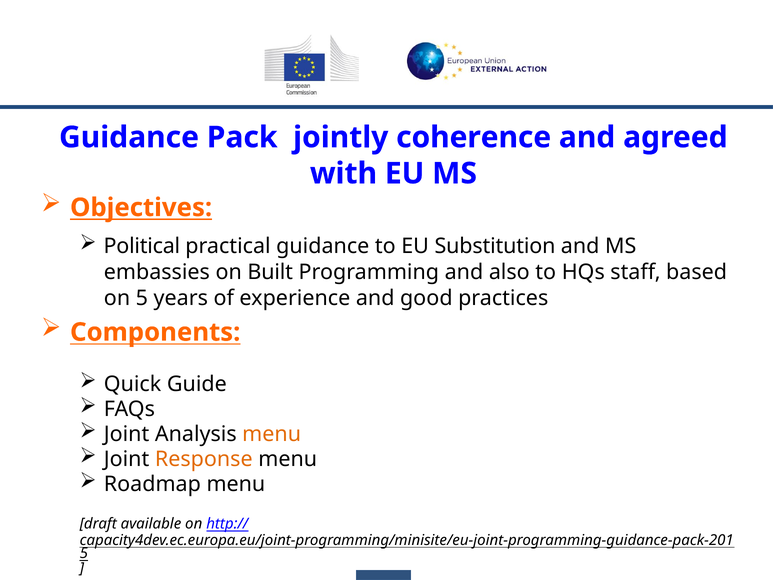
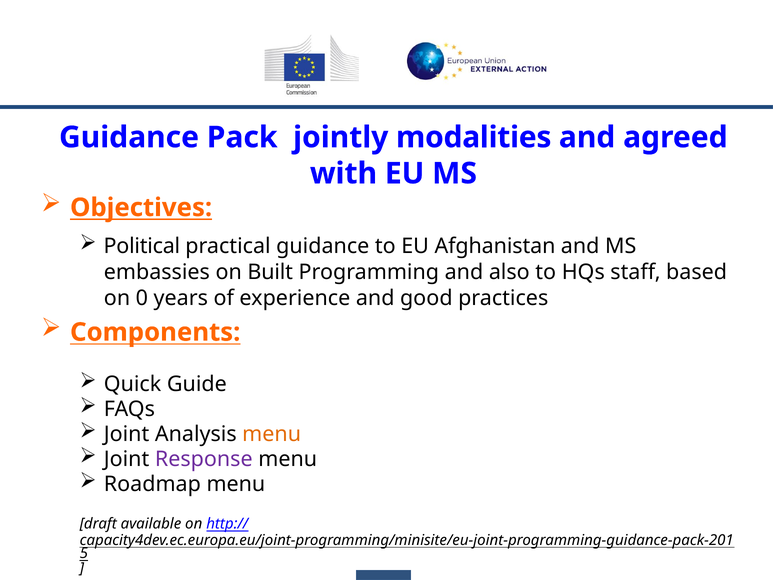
coherence: coherence -> modalities (474, 137)
Substitution: Substitution -> Afghanistan (495, 246)
on 5: 5 -> 0 (142, 298)
Response colour: orange -> purple (204, 459)
